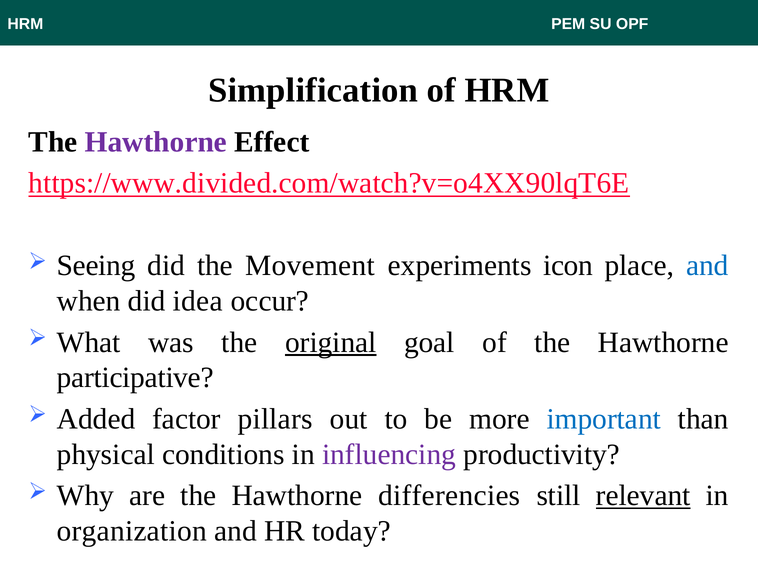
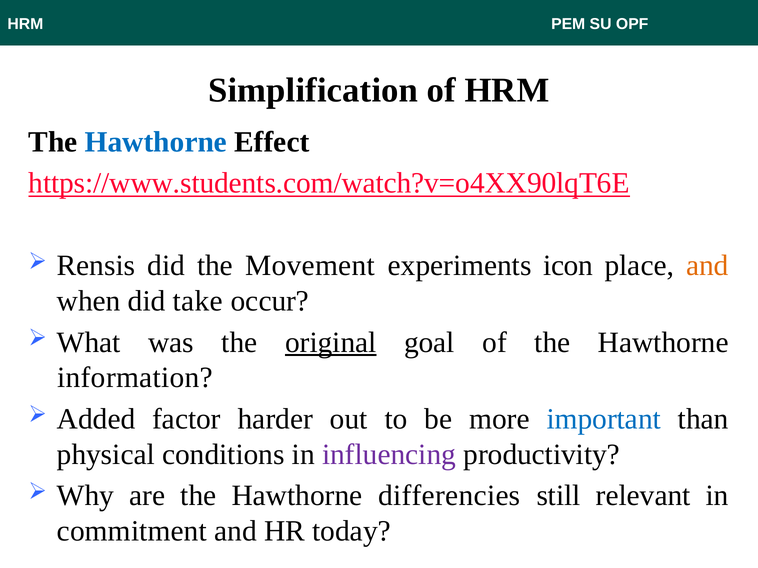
Hawthorne colour: purple -> blue (156, 142)
https://www.divided.com/watch?v=o4XX90lqT6E: https://www.divided.com/watch?v=o4XX90lqT6E -> https://www.students.com/watch?v=o4XX90lqT6E (329, 183)
Seeing: Seeing -> Rensis (96, 266)
and colour: blue -> orange (707, 266)
idea: idea -> take (198, 301)
participative: participative -> information (135, 378)
pillars: pillars -> harder (275, 419)
relevant underline: present -> none (643, 496)
organization: organization -> commitment (132, 531)
